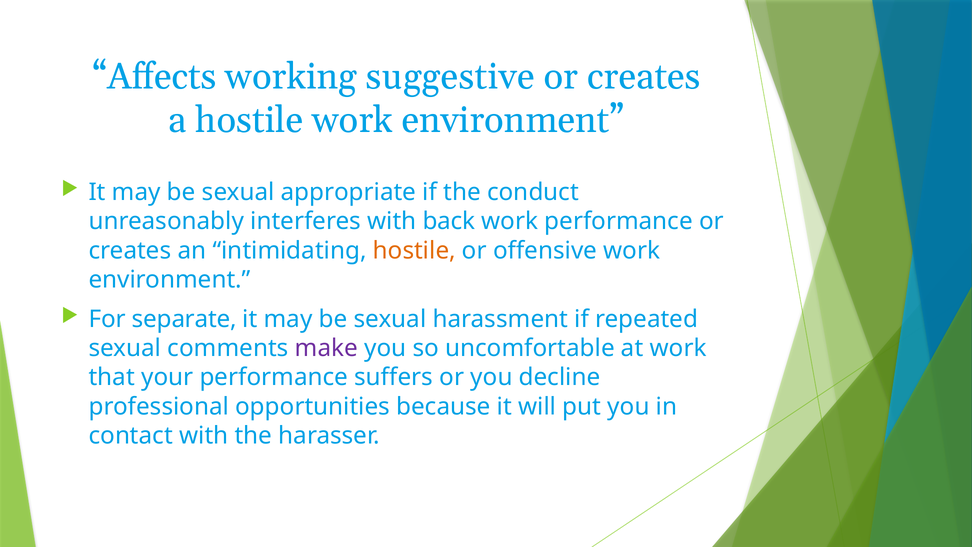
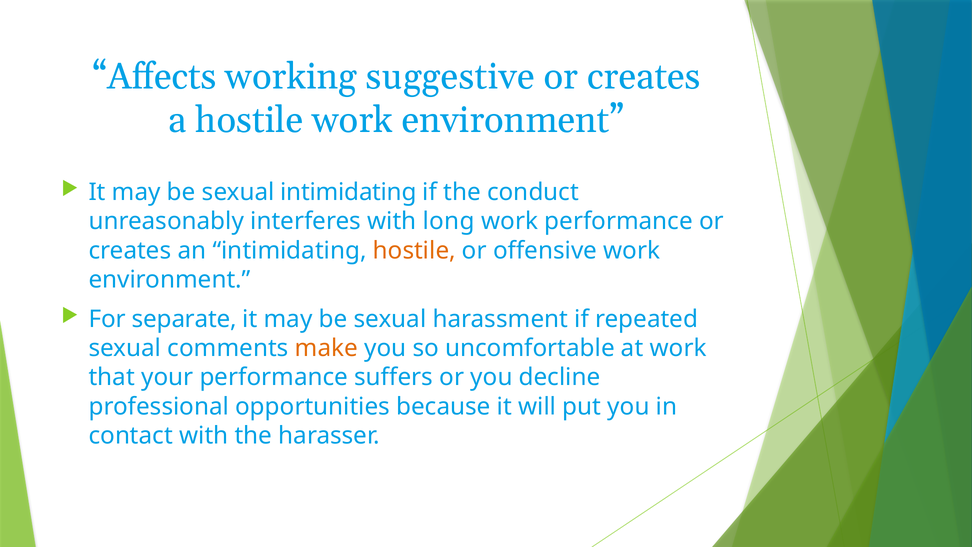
sexual appropriate: appropriate -> intimidating (349, 192)
back: back -> long (449, 221)
make colour: purple -> orange (326, 348)
